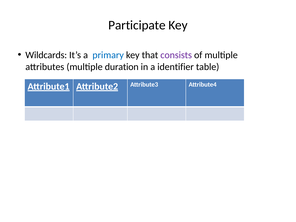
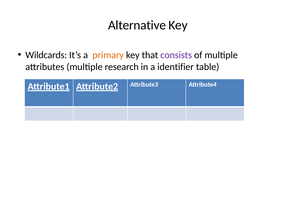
Participate: Participate -> Alternative (137, 25)
primary colour: blue -> orange (108, 55)
duration: duration -> research (122, 67)
